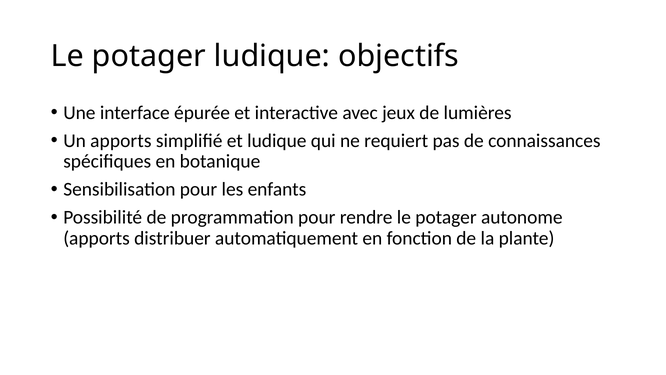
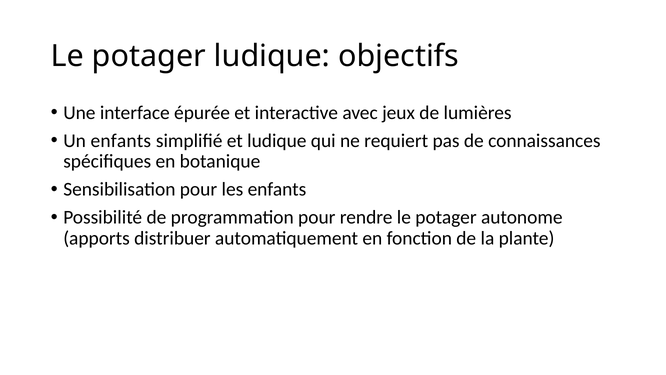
Un apports: apports -> enfants (121, 140)
